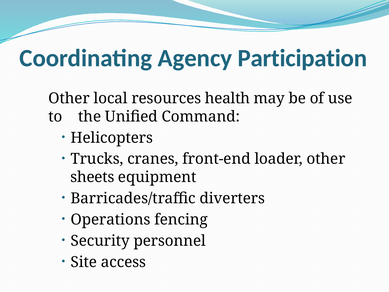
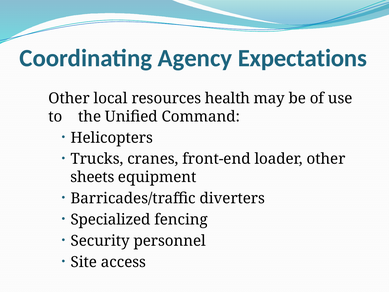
Participation: Participation -> Expectations (302, 58)
Operations: Operations -> Specialized (111, 219)
